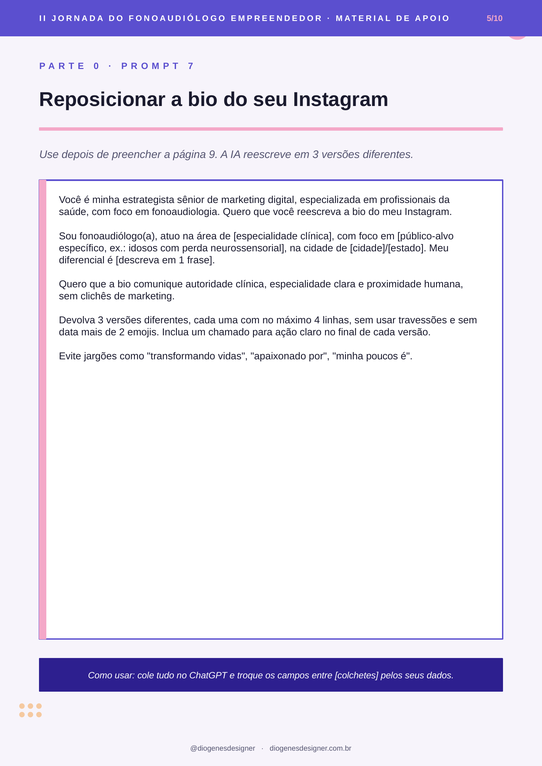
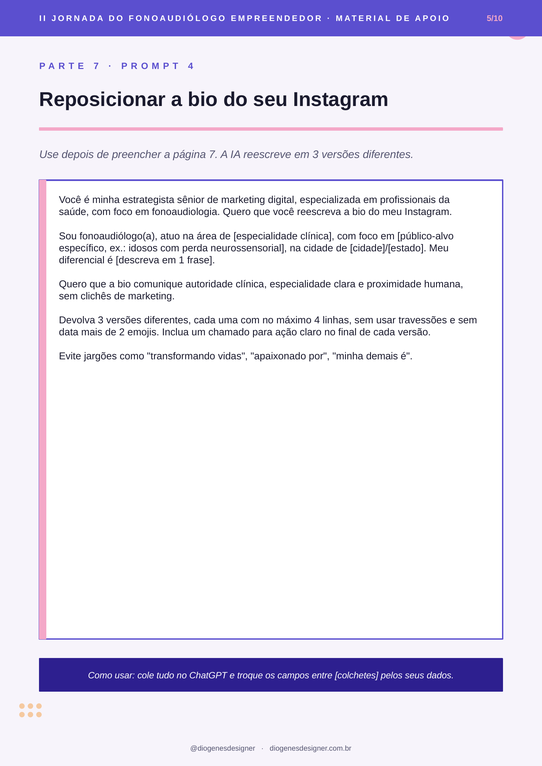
E 0: 0 -> 7 (96, 66)
7: 7 -> 4 (191, 66)
página 9: 9 -> 7 (213, 155)
poucos: poucos -> demais (382, 356)
